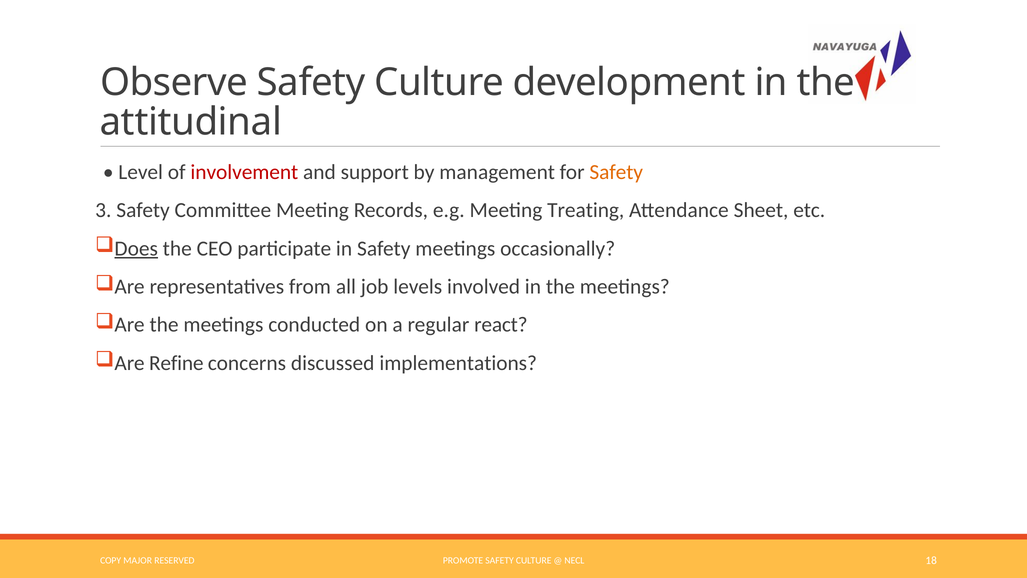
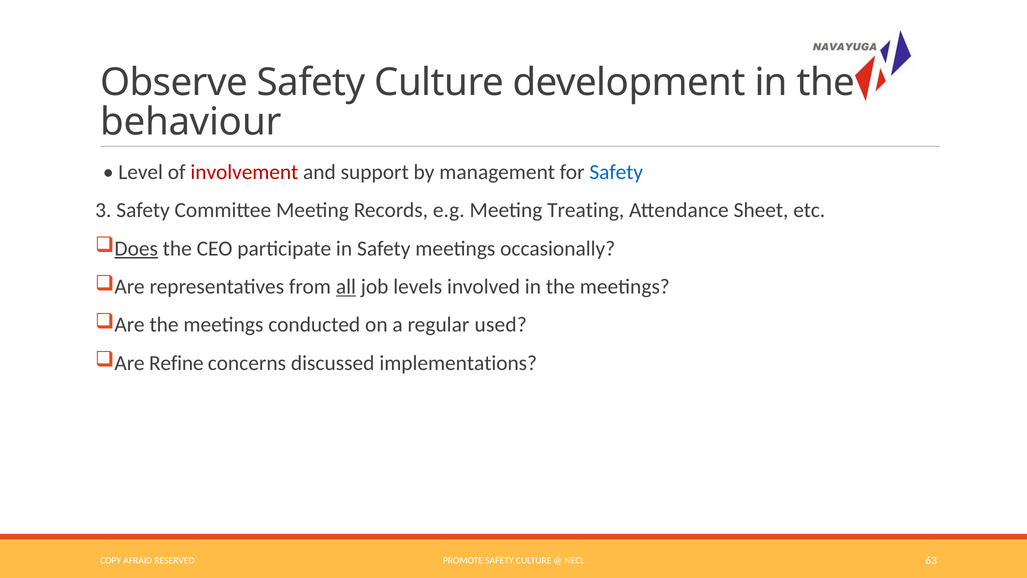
attitudinal: attitudinal -> behaviour (191, 122)
Safety colour: orange -> blue (616, 172)
all underline: none -> present (346, 287)
react: react -> used (501, 325)
MAJOR: MAJOR -> AFRAID (138, 560)
18: 18 -> 63 (931, 560)
